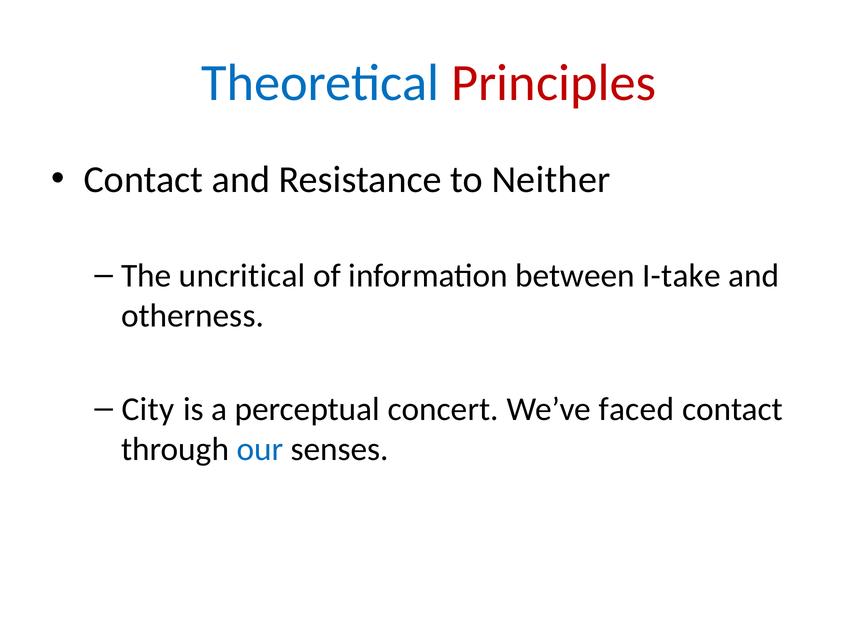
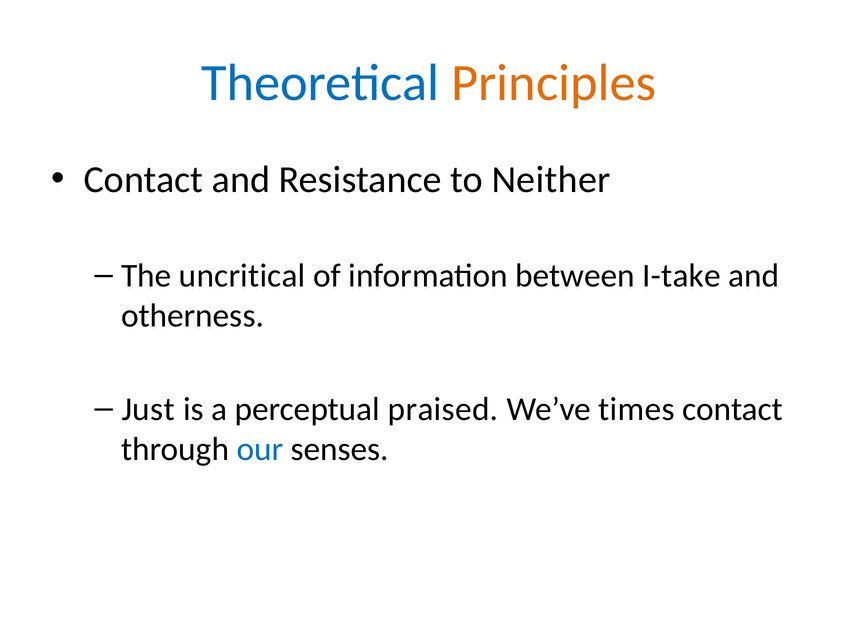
Principles colour: red -> orange (554, 83)
City: City -> Just (148, 410)
concert: concert -> praised (443, 410)
faced: faced -> times (636, 410)
